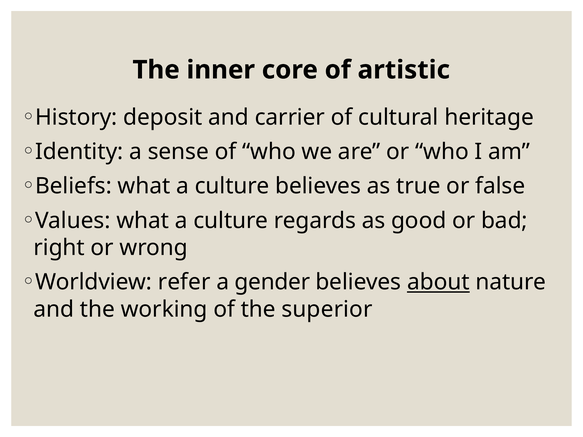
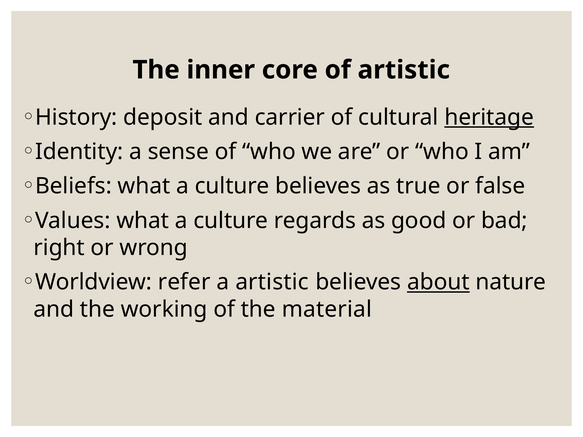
heritage underline: none -> present (489, 117)
a gender: gender -> artistic (272, 282)
superior: superior -> material (327, 309)
